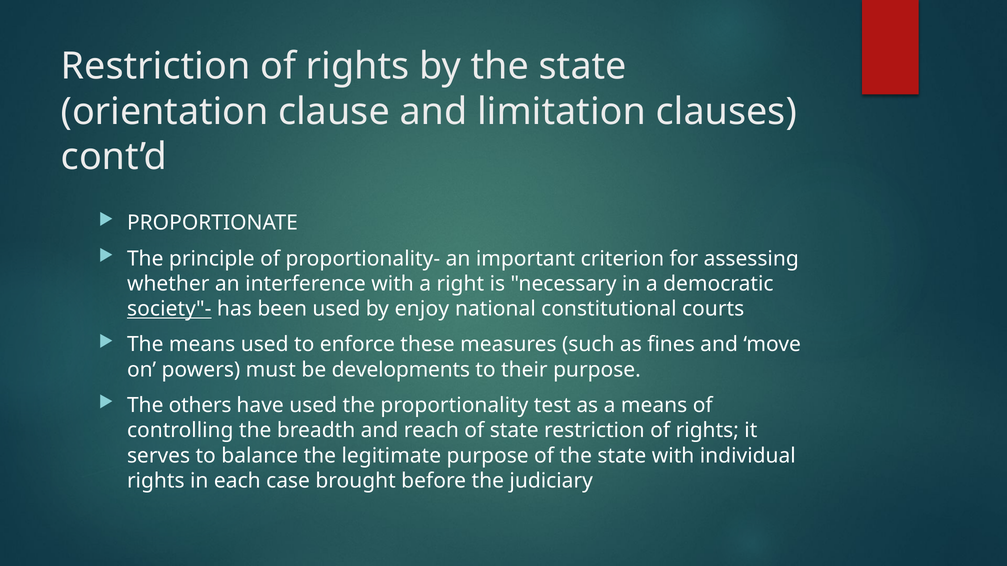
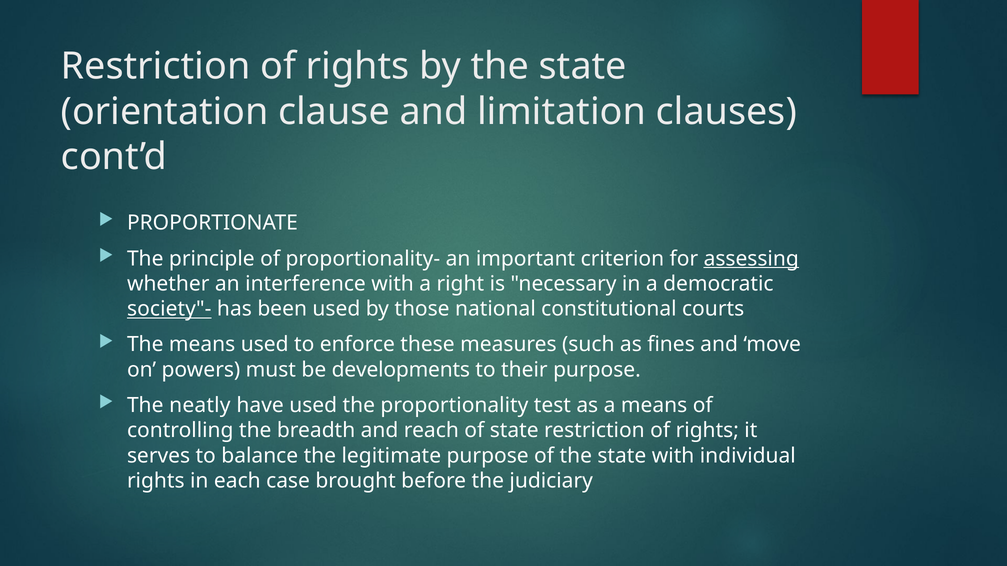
assessing underline: none -> present (751, 259)
enjoy: enjoy -> those (422, 309)
others: others -> neatly (200, 406)
